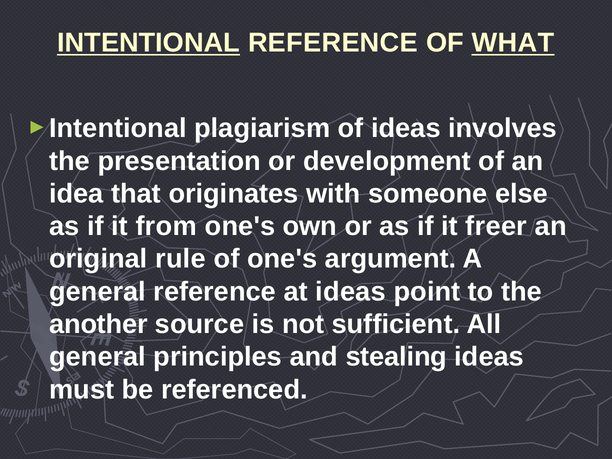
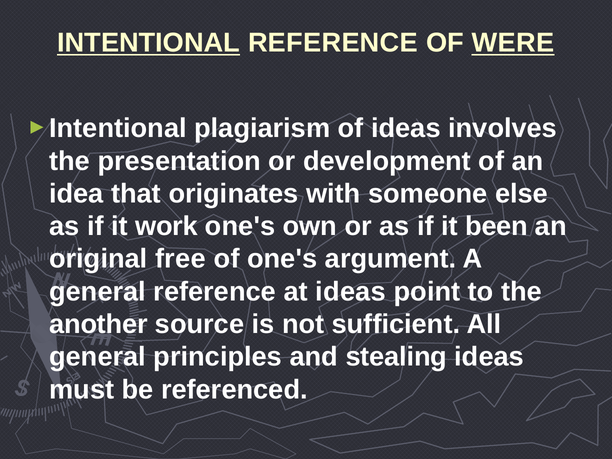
WHAT: WHAT -> WERE (513, 43)
from: from -> work (167, 226)
freer: freer -> been (497, 226)
rule: rule -> free (180, 259)
